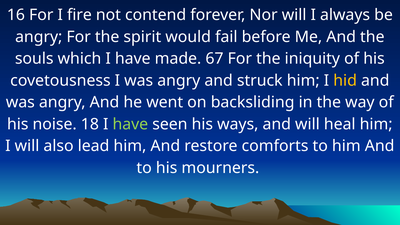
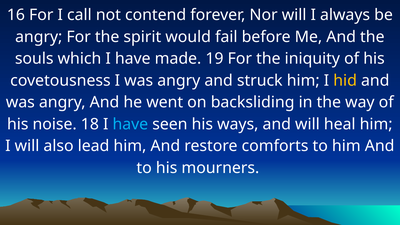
fire: fire -> call (79, 15)
67: 67 -> 19 (214, 59)
have colour: light green -> light blue (130, 124)
